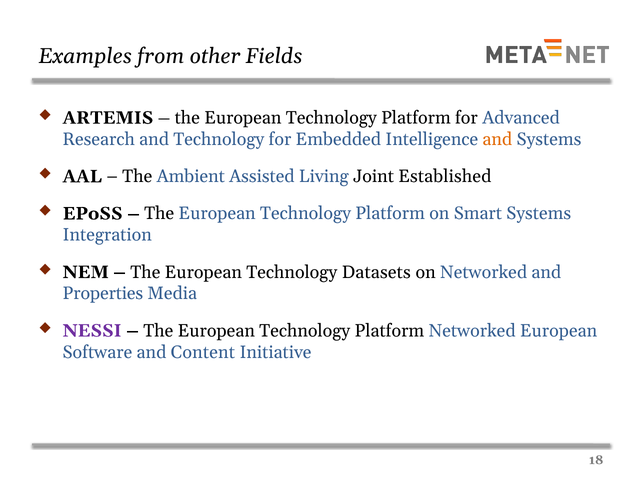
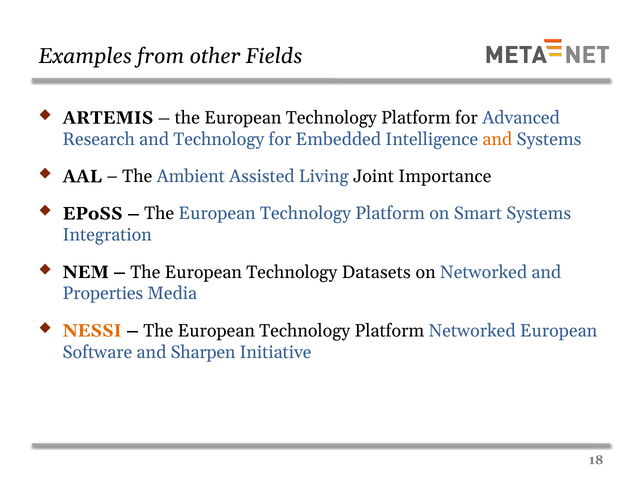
Established: Established -> Importance (445, 176)
NESSI colour: purple -> orange (92, 330)
Content: Content -> Sharpen (203, 352)
